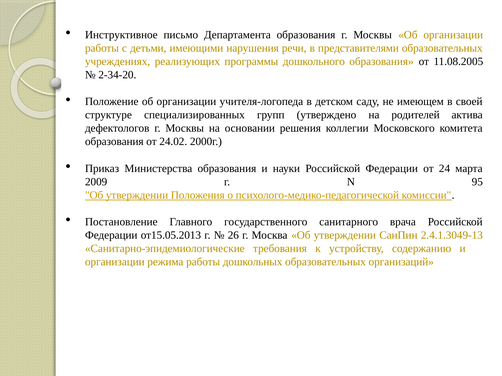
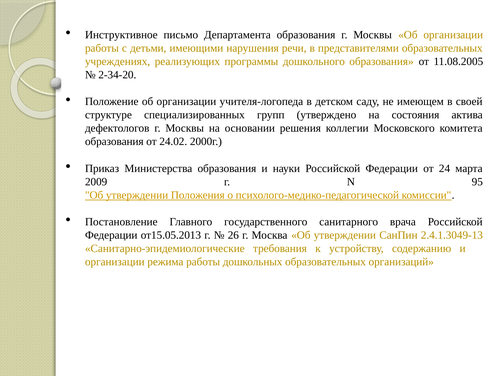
родителей: родителей -> состояния (416, 115)
